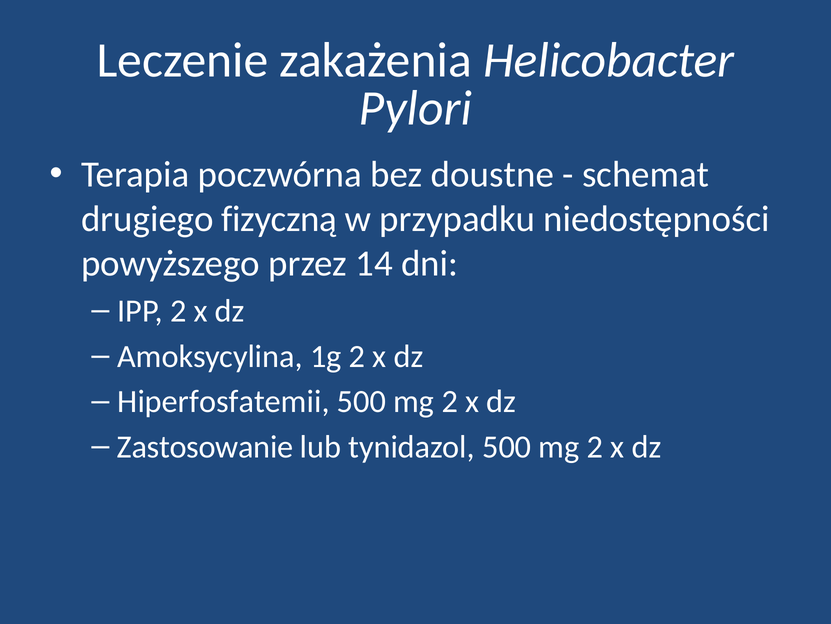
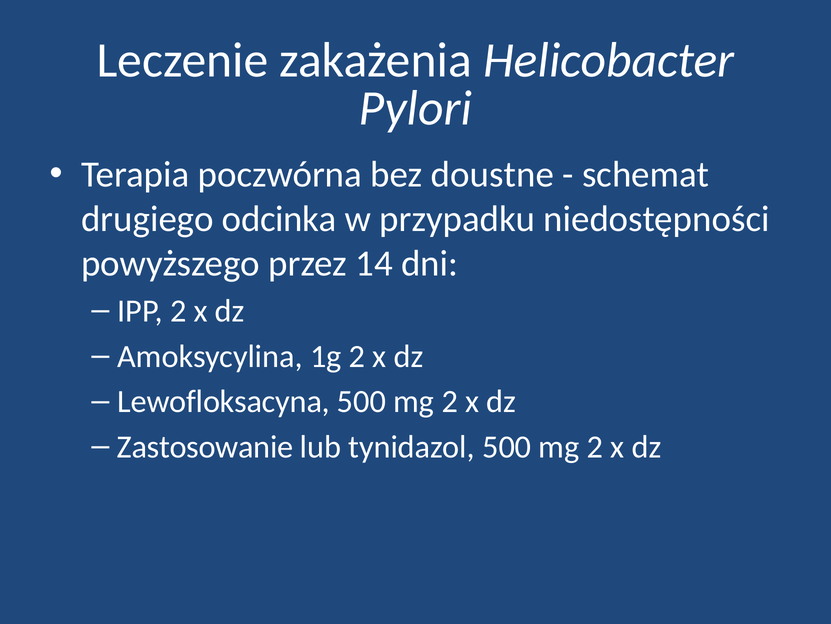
fizyczną: fizyczną -> odcinka (279, 219)
Hiperfosfatemii: Hiperfosfatemii -> Lewofloksacyna (224, 401)
